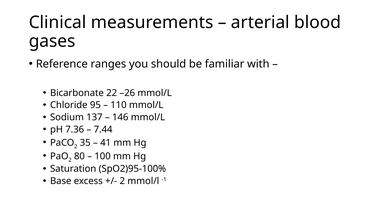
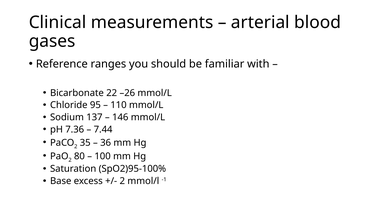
41: 41 -> 36 (106, 143)
